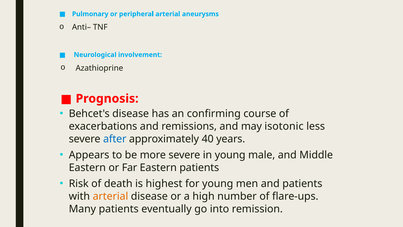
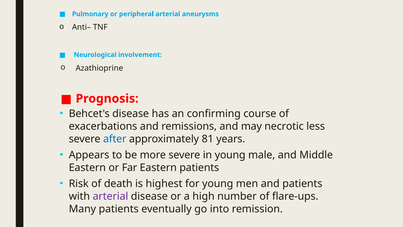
isotonic: isotonic -> necrotic (284, 126)
40: 40 -> 81 (208, 139)
arterial colour: orange -> purple (110, 196)
